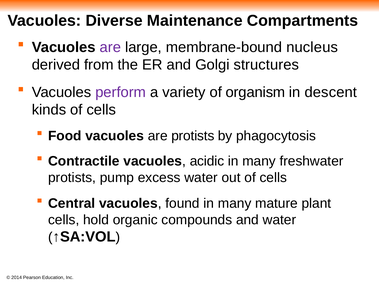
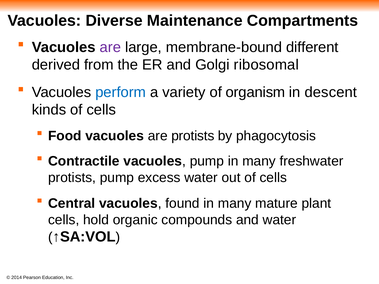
nucleus: nucleus -> different (312, 47)
structures: structures -> ribosomal (266, 65)
perform colour: purple -> blue (121, 92)
vacuoles acidic: acidic -> pump (207, 161)
